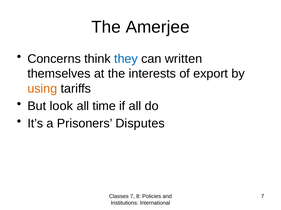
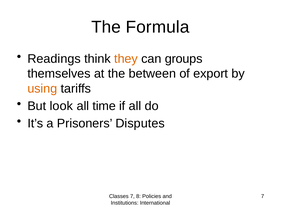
Amerjee: Amerjee -> Formula (158, 27)
Concerns: Concerns -> Readings (54, 59)
they colour: blue -> orange (126, 59)
written: written -> groups (184, 59)
interests: interests -> between (152, 74)
